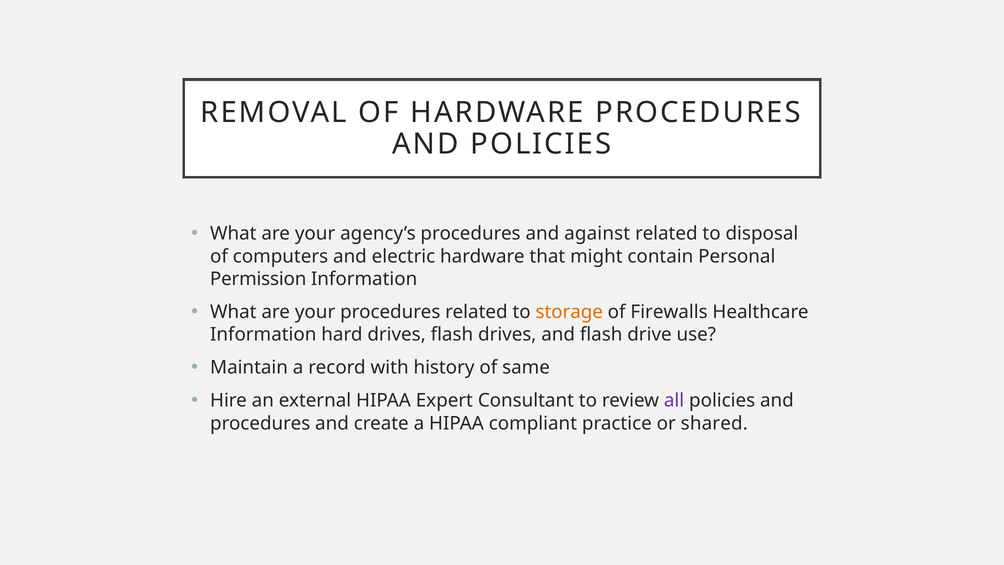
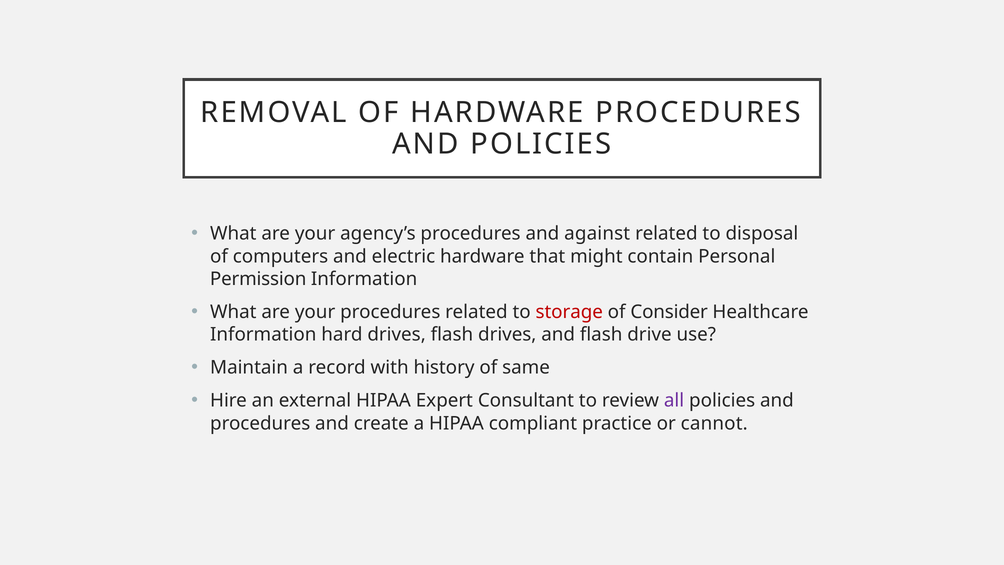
storage colour: orange -> red (569, 312)
Firewalls: Firewalls -> Consider (669, 312)
shared: shared -> cannot (714, 423)
